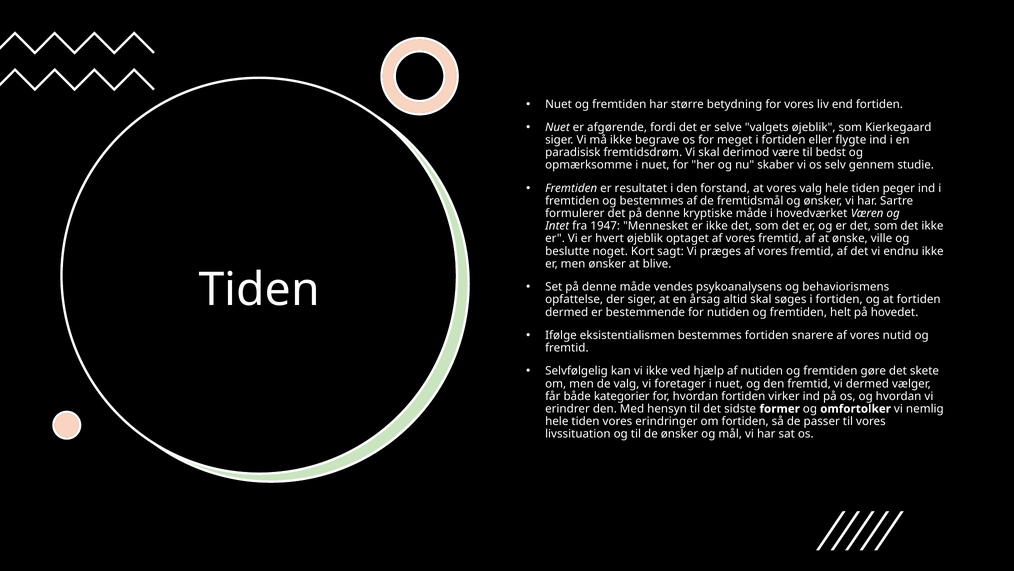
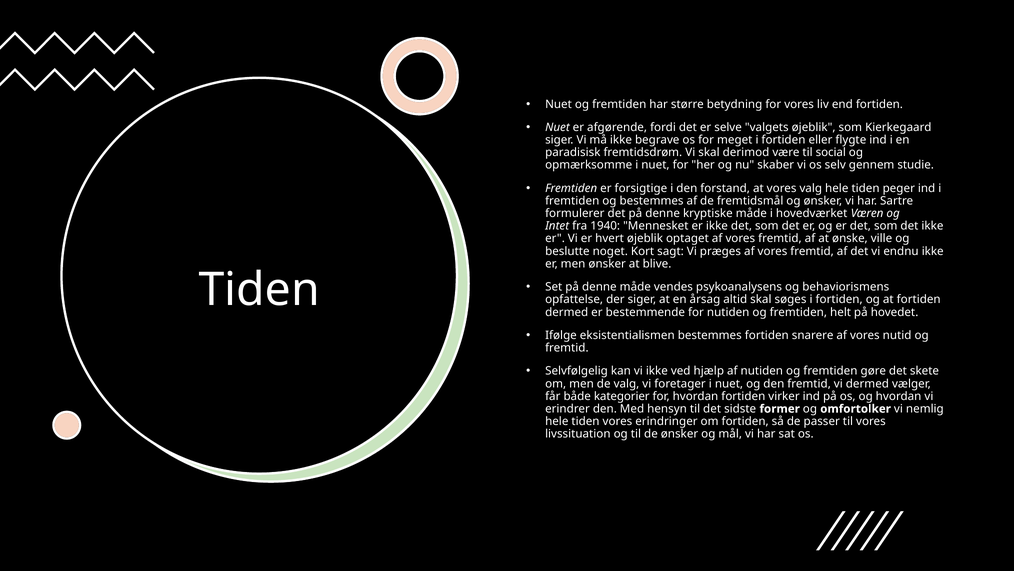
bedst: bedst -> social (831, 152)
resultatet: resultatet -> forsigtige (641, 188)
1947: 1947 -> 1940 (605, 226)
